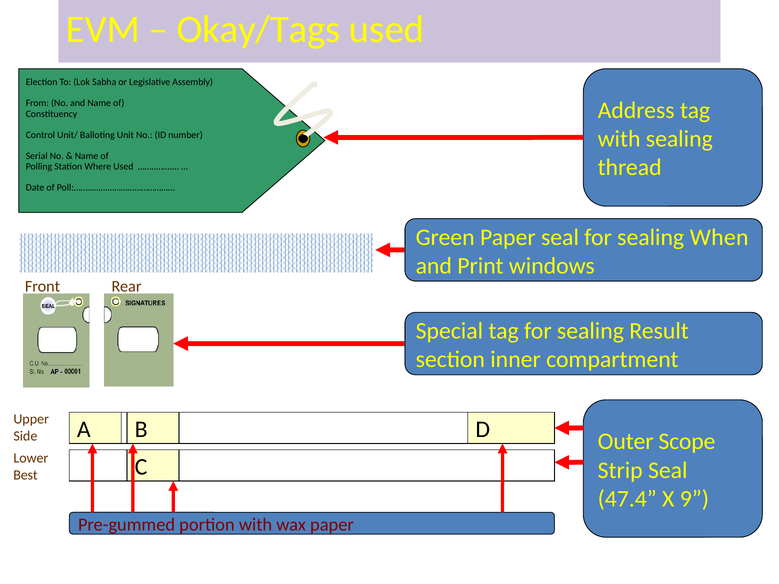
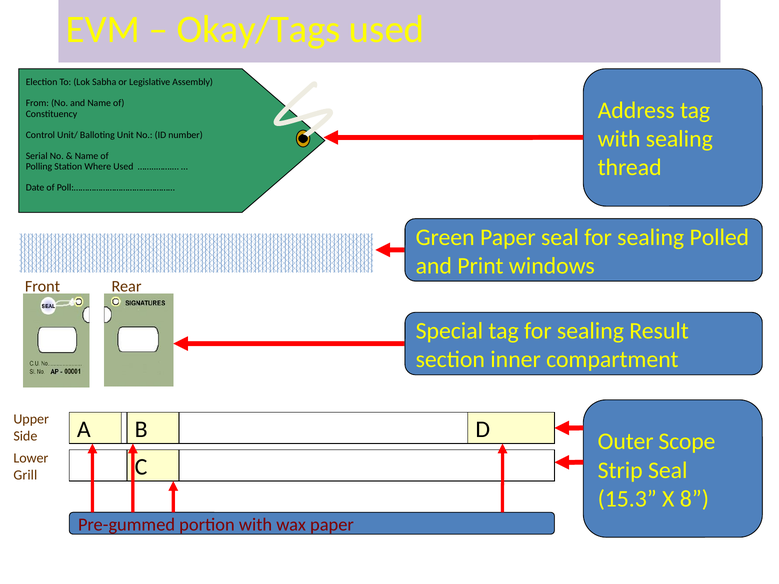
When: When -> Polled (719, 237)
Best: Best -> Grill (25, 475)
47.4: 47.4 -> 15.3 (627, 499)
9: 9 -> 8 (694, 499)
